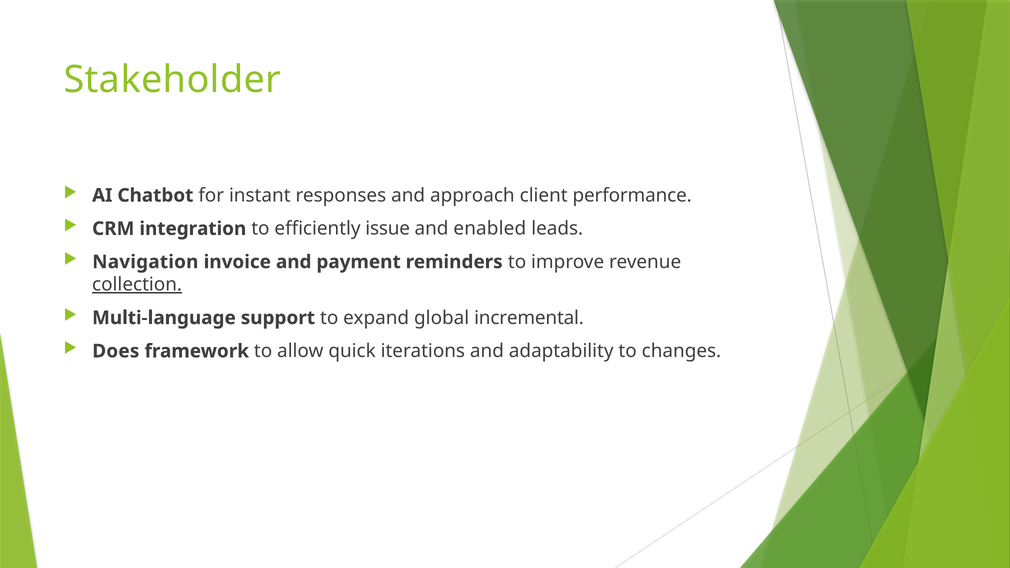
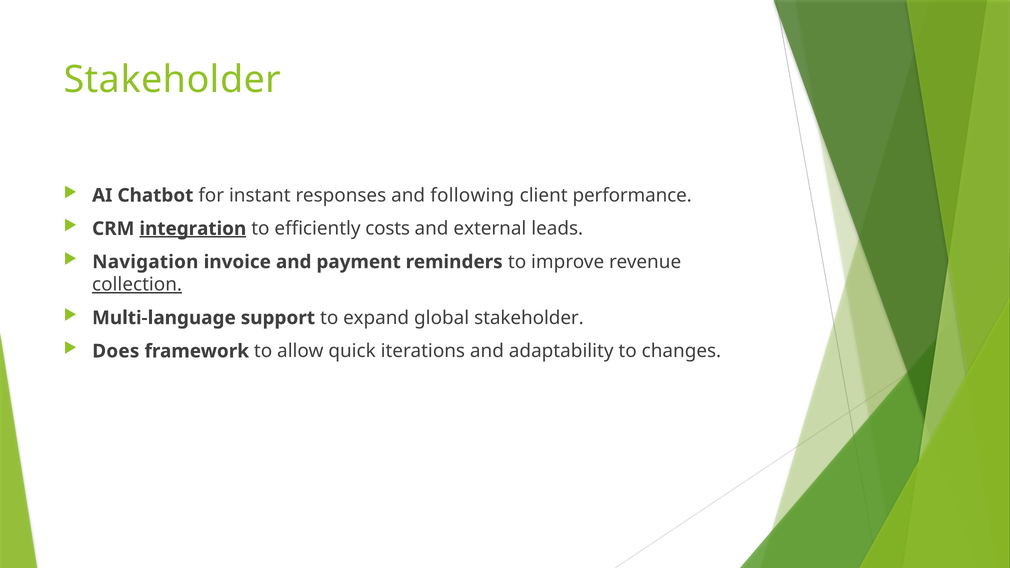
approach: approach -> following (472, 195)
integration underline: none -> present (193, 229)
issue: issue -> costs (388, 229)
enabled: enabled -> external (490, 229)
global incremental: incremental -> stakeholder (529, 318)
